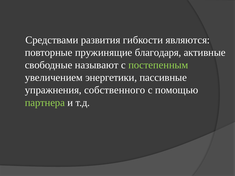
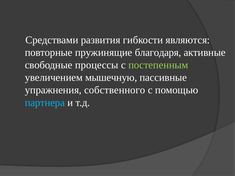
называют: называют -> процессы (97, 65)
энергетики: энергетики -> мышечную (111, 78)
партнера colour: light green -> light blue (45, 103)
